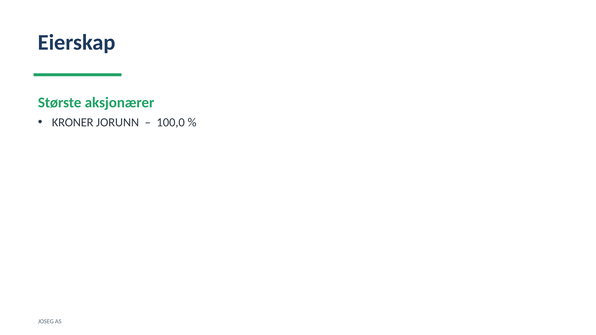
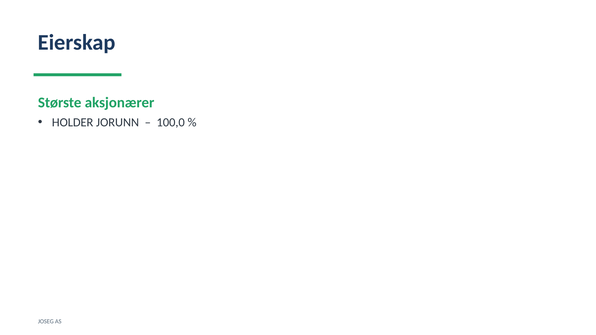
KRONER: KRONER -> HOLDER (73, 123)
